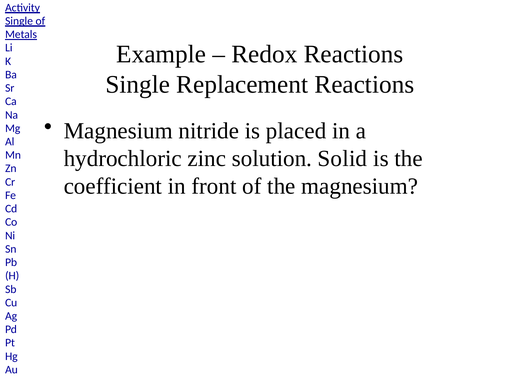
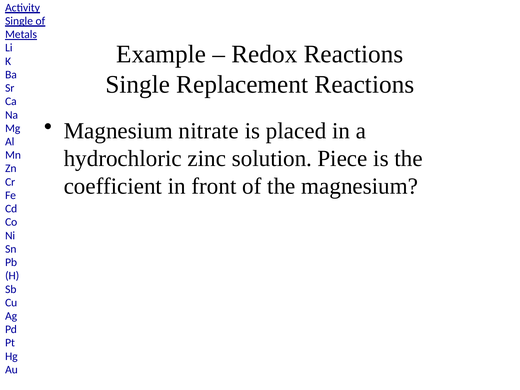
nitride: nitride -> nitrate (209, 131)
Solid: Solid -> Piece (342, 158)
